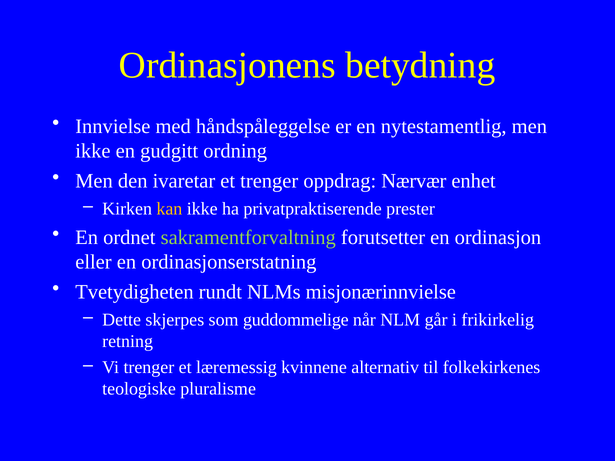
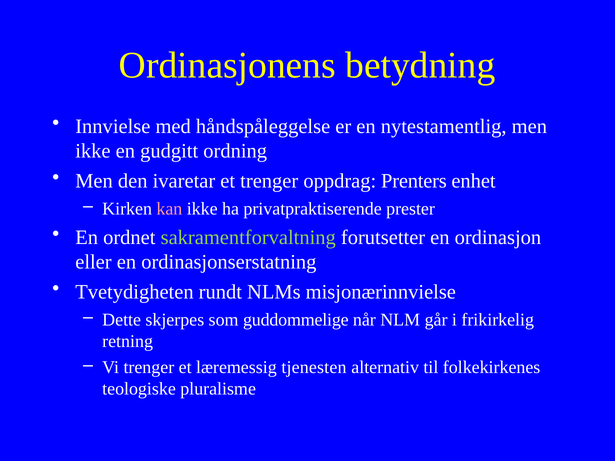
Nærvær: Nærvær -> Prenters (414, 181)
kan colour: yellow -> pink (169, 209)
kvinnene: kvinnene -> tjenesten (314, 368)
